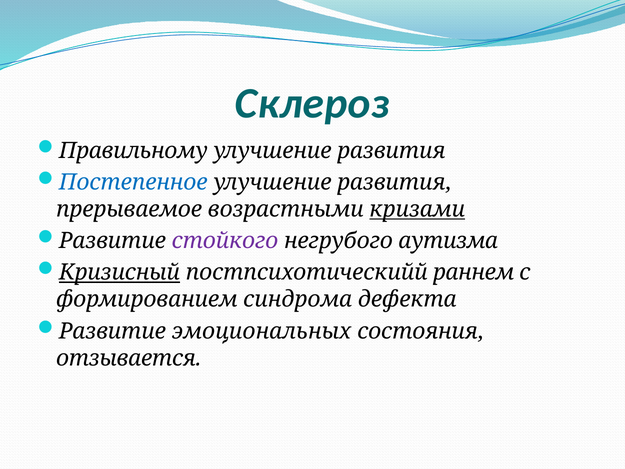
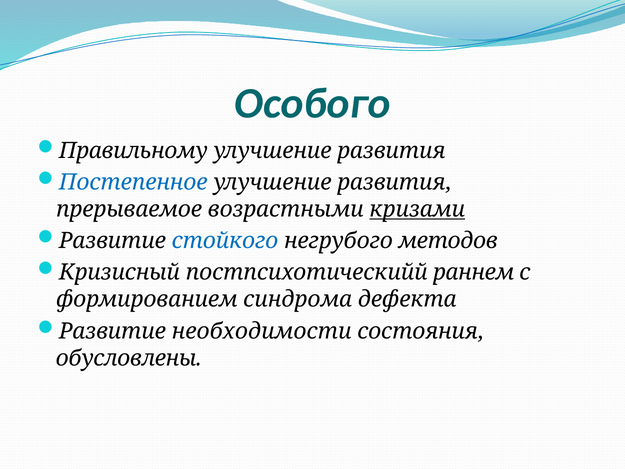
Склероз: Склероз -> Особого (312, 103)
стойкого colour: purple -> blue (225, 241)
аутизма: аутизма -> методов (448, 241)
Кризисный underline: present -> none (119, 272)
эмоциональных: эмоциональных -> необходимости (262, 331)
отзывается: отзывается -> обусловлены (129, 358)
